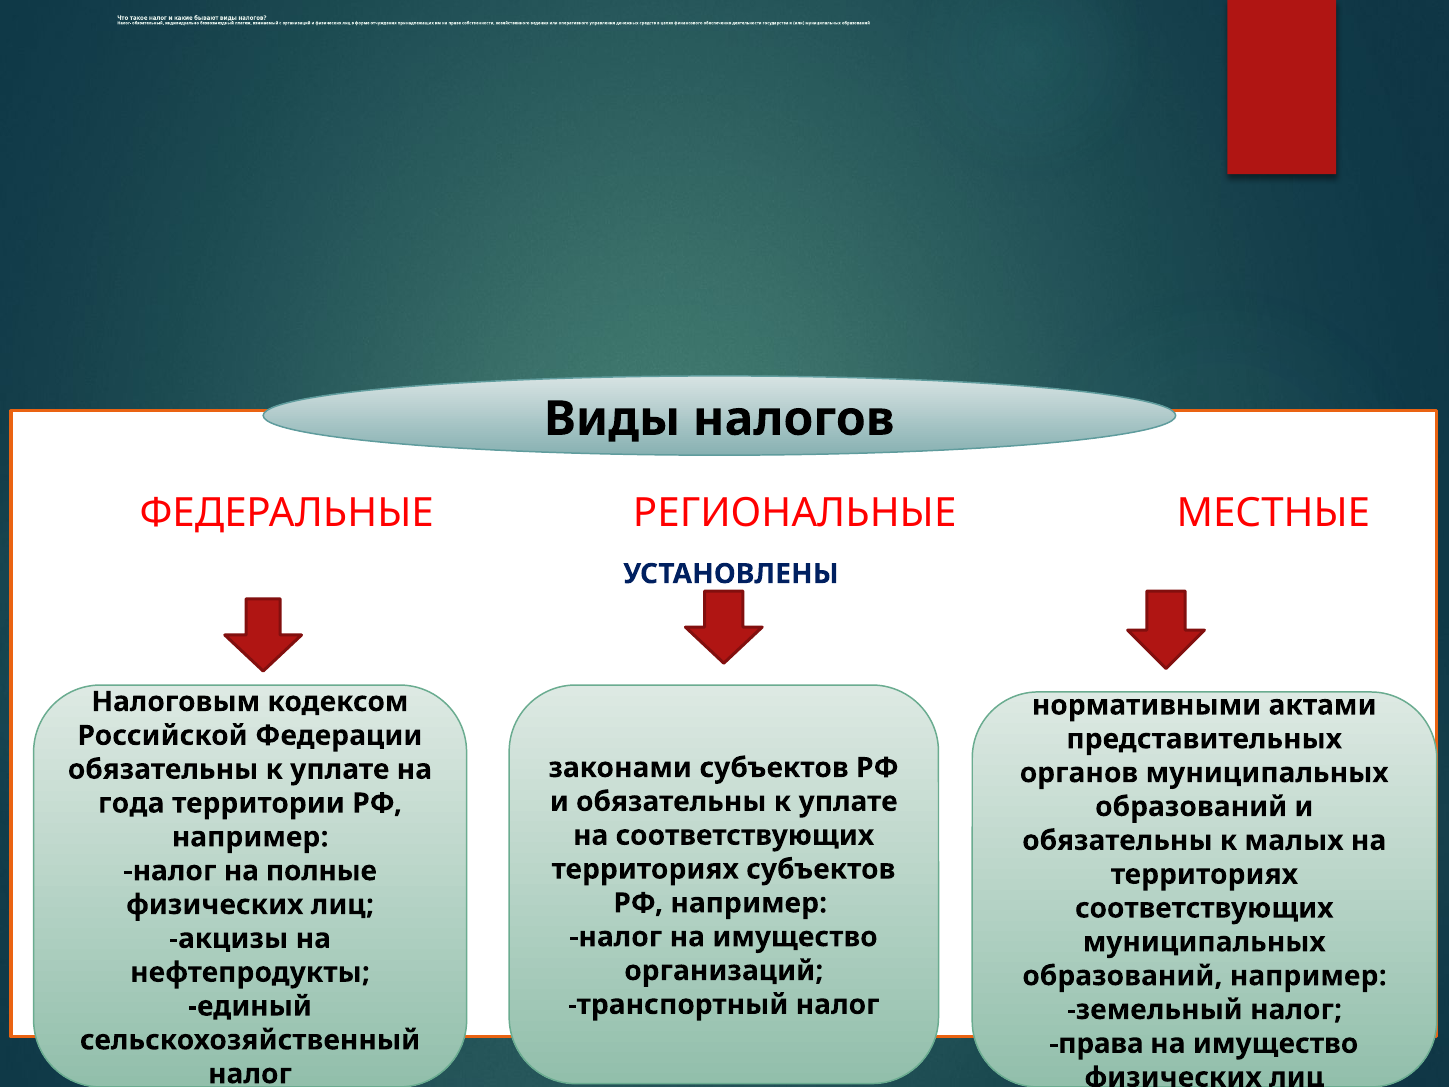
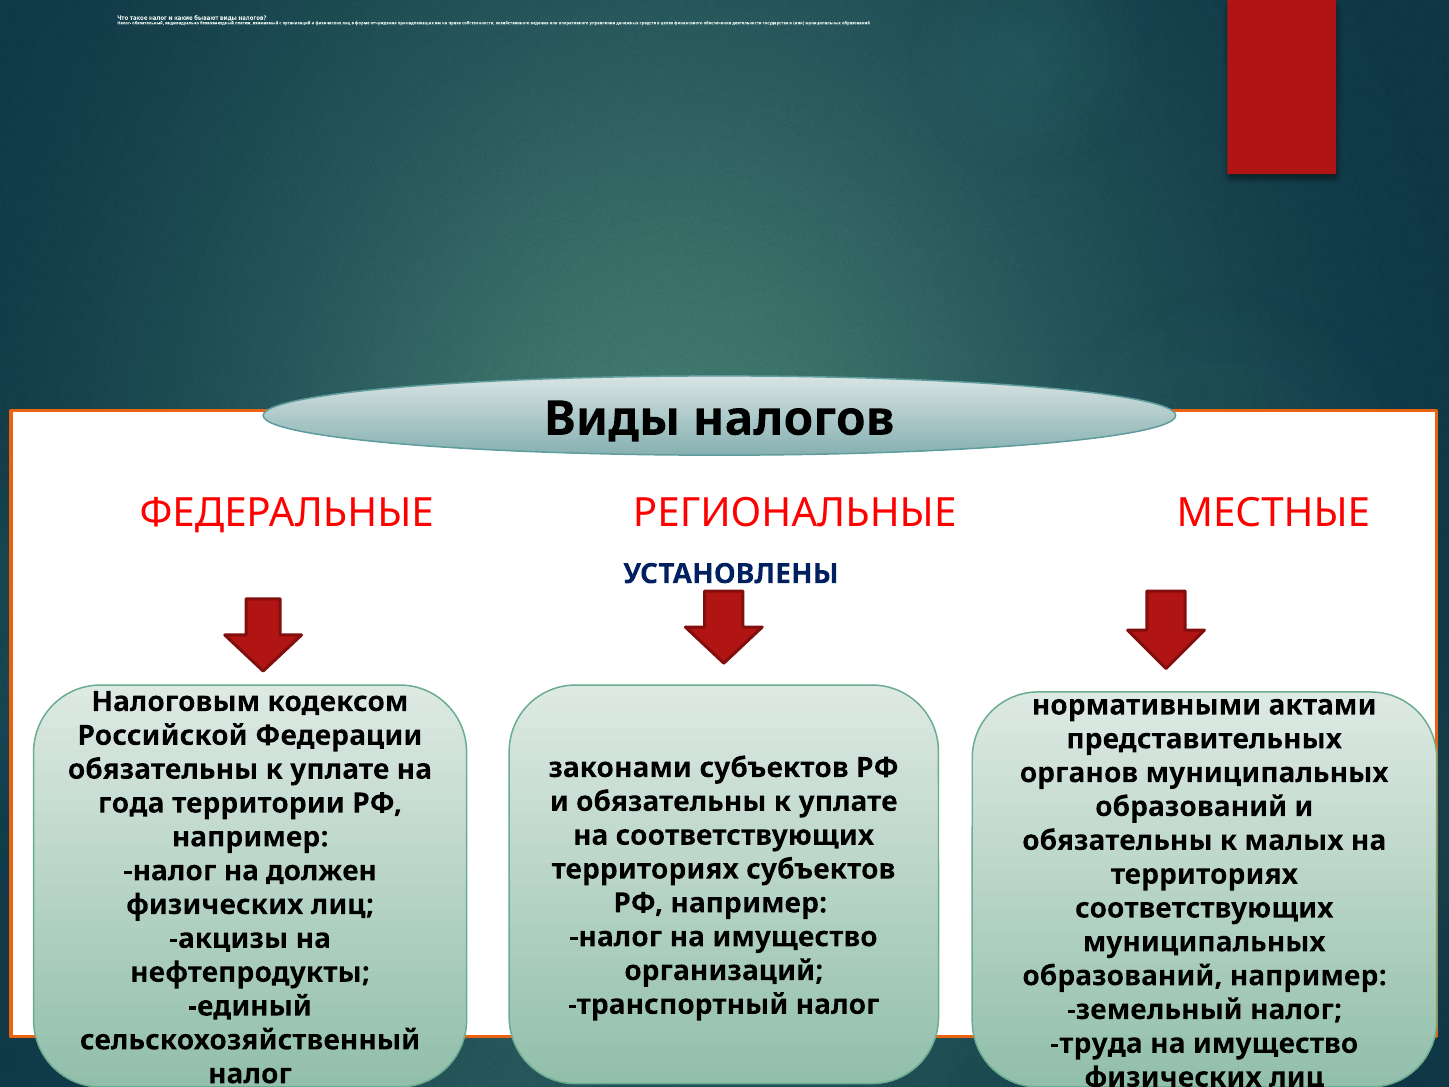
полные: полные -> должен (321, 871)
права: права -> труда (1096, 1043)
